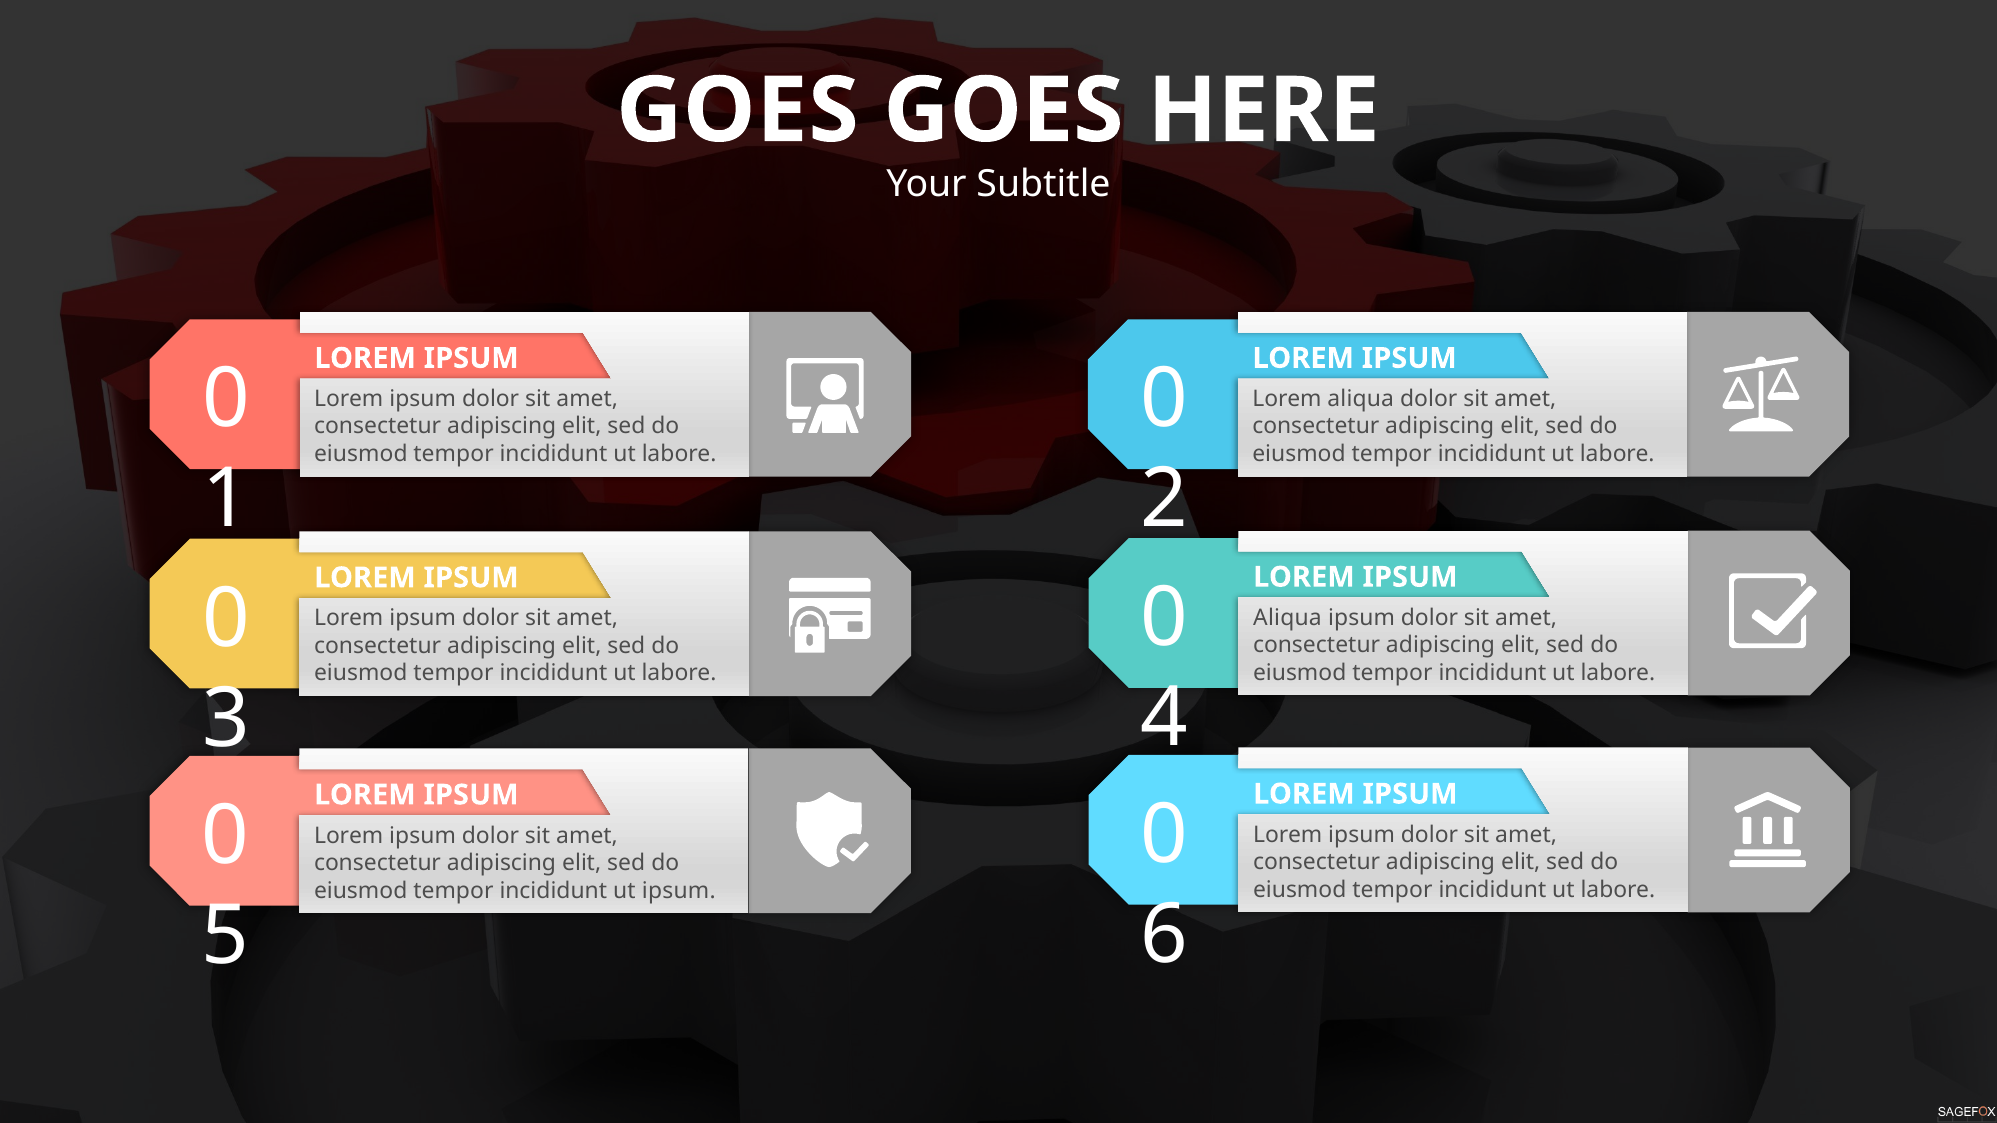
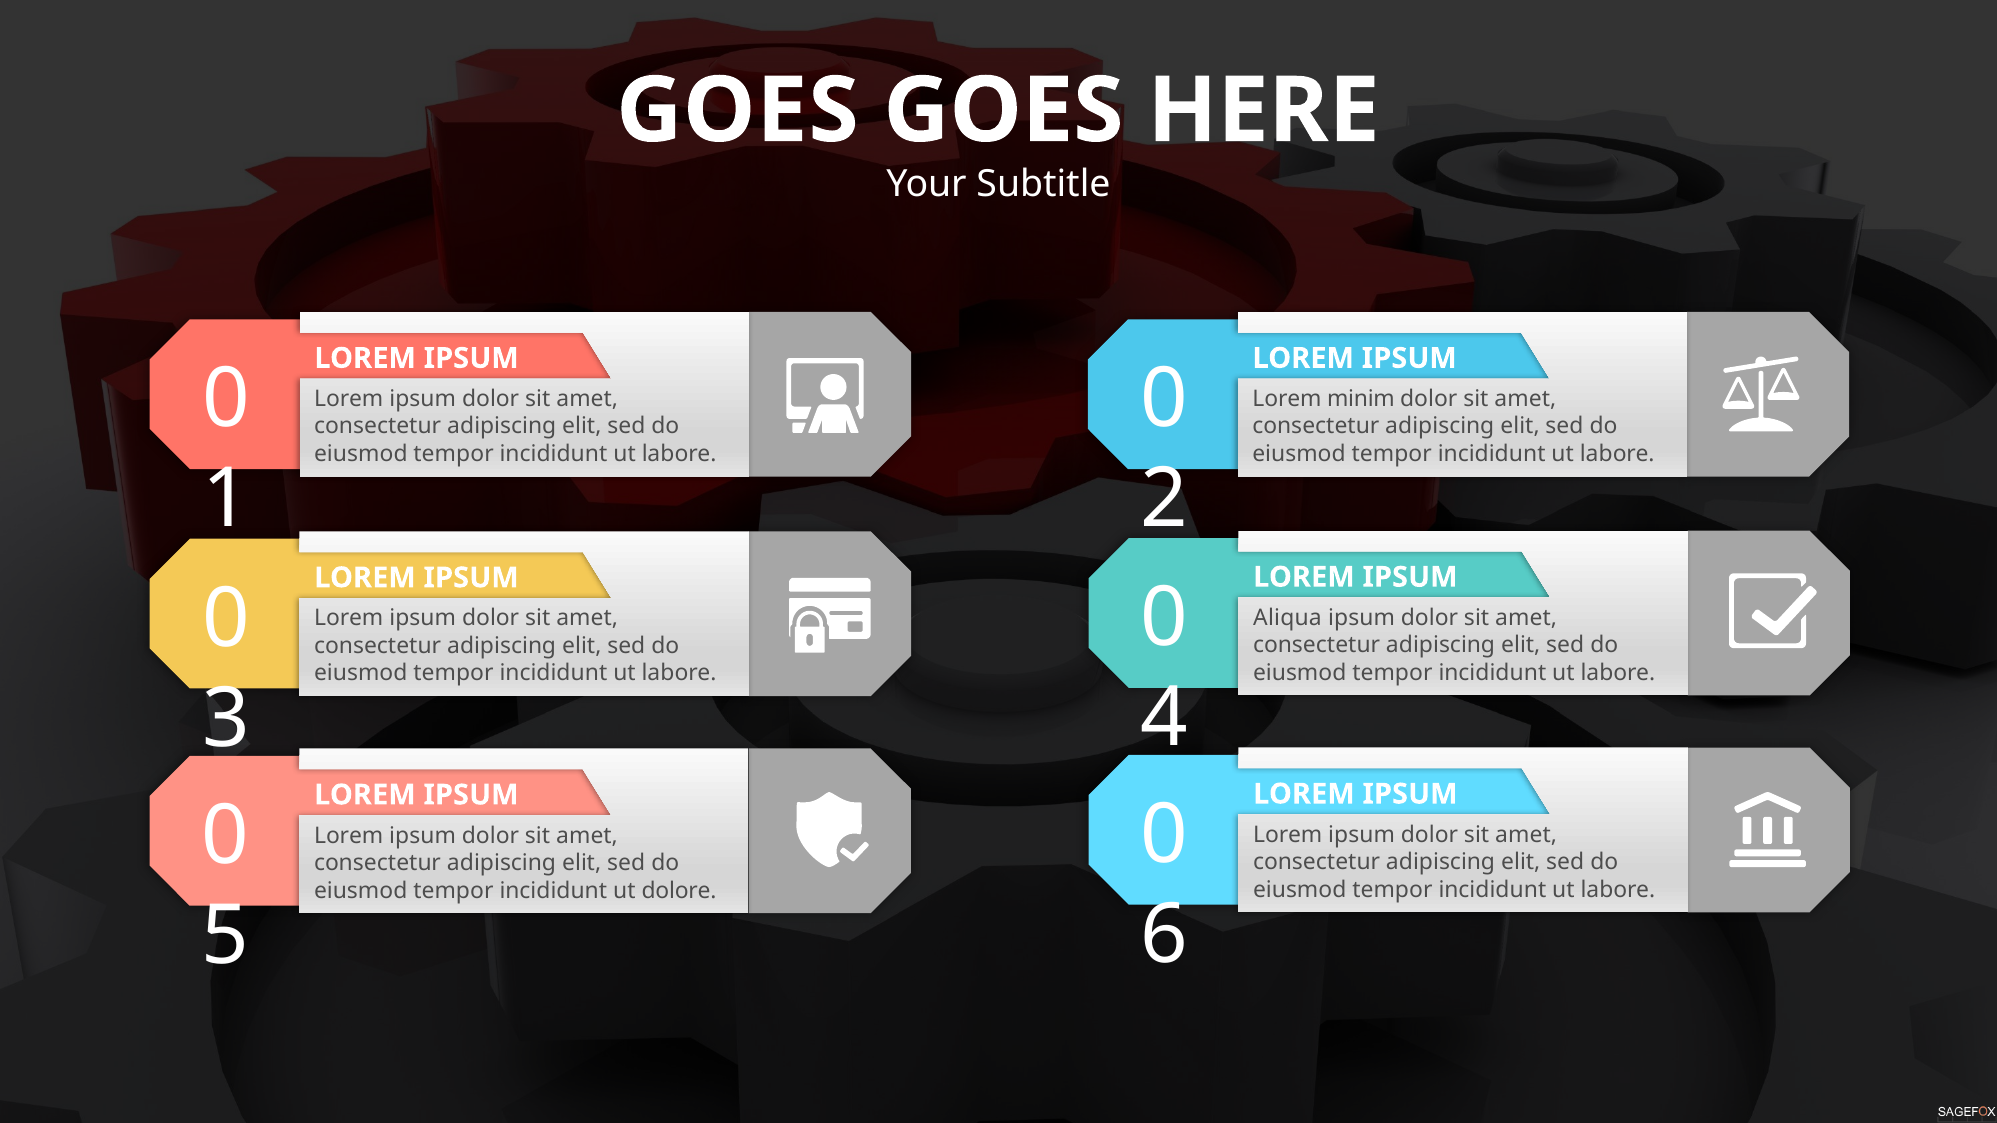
Lorem aliqua: aliqua -> minim (1361, 399)
ut ipsum: ipsum -> dolore (679, 891)
